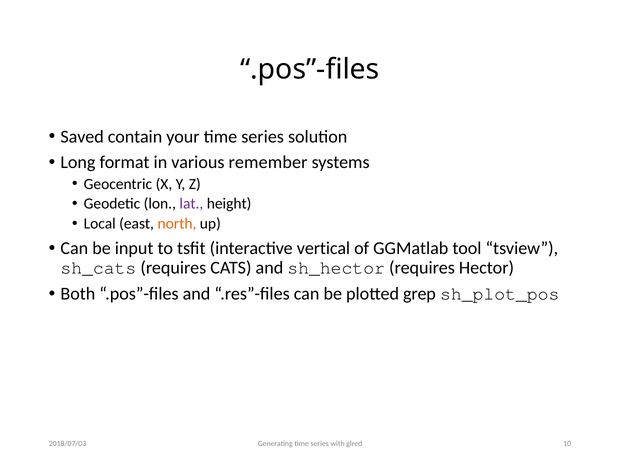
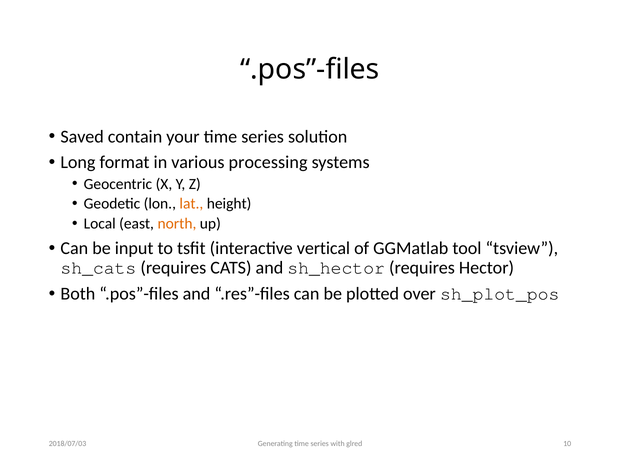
remember: remember -> processing (268, 163)
lat colour: purple -> orange (191, 204)
grep: grep -> over (419, 294)
